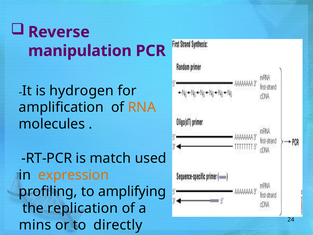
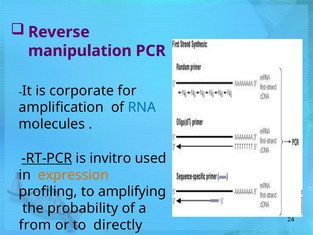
hydrogen: hydrogen -> corporate (82, 91)
RNA colour: orange -> blue (142, 107)
RT-PCR underline: none -> present (47, 158)
match: match -> invitro (110, 158)
replication: replication -> probability (83, 208)
mins: mins -> from (35, 225)
